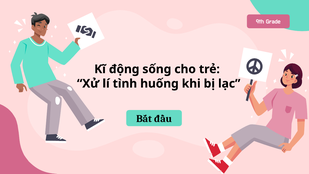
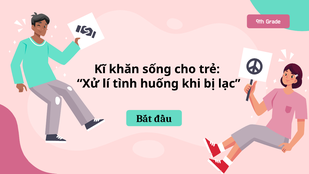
động: động -> khăn (124, 69)
